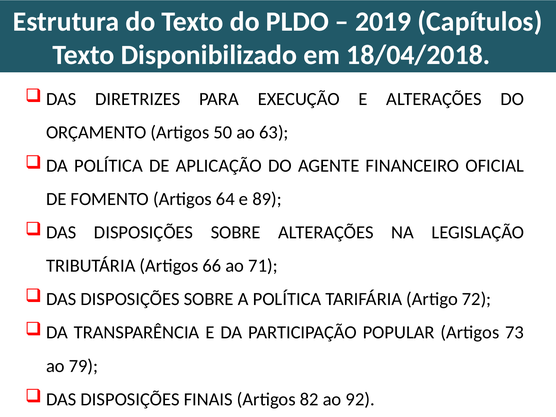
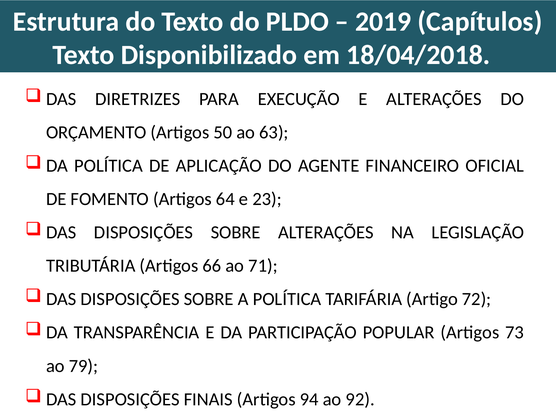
89: 89 -> 23 (267, 199)
82: 82 -> 94 (309, 399)
